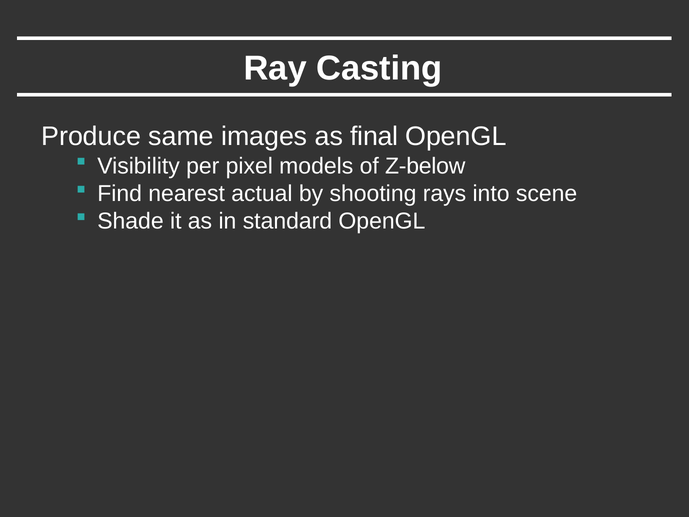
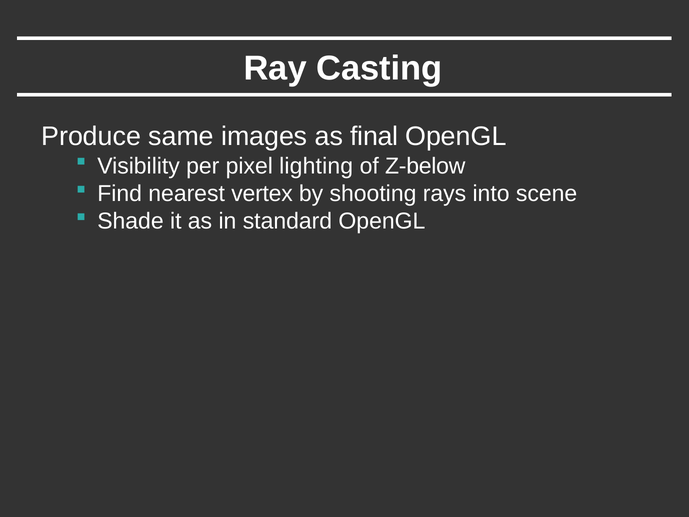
models: models -> lighting (316, 166)
actual: actual -> vertex (262, 194)
